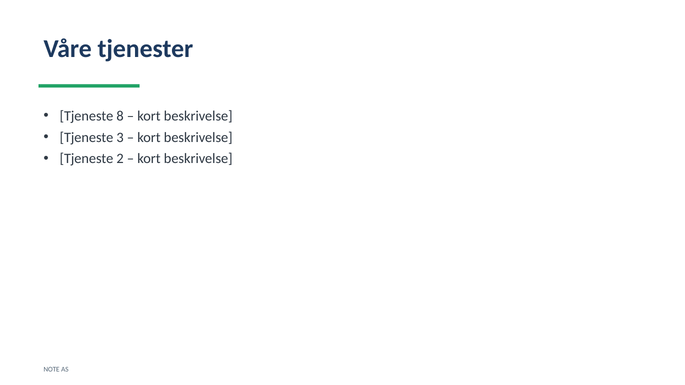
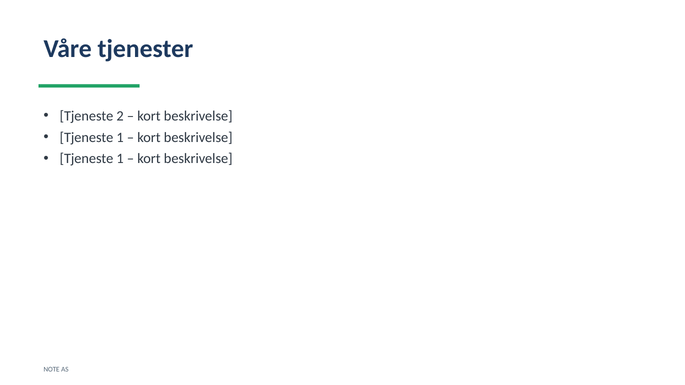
8: 8 -> 2 (120, 116)
3: 3 -> 1 (120, 137)
2: 2 -> 1 (120, 159)
